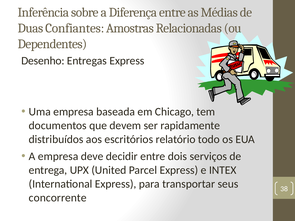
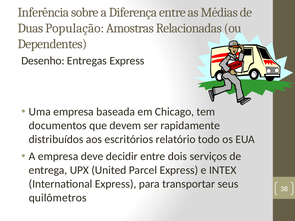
Confiantes: Confiantes -> População (75, 28)
concorrente: concorrente -> quilômetros (58, 198)
